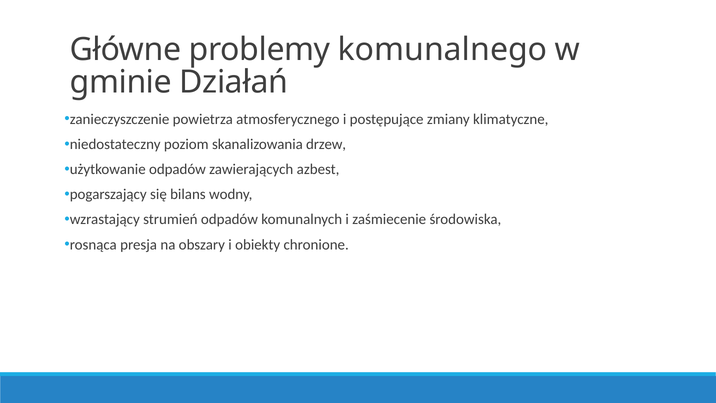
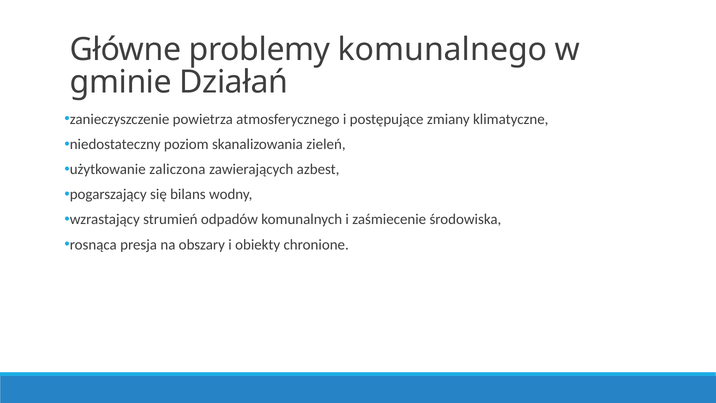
drzew: drzew -> zieleń (326, 144)
użytkowanie odpadów: odpadów -> zaliczona (177, 169)
